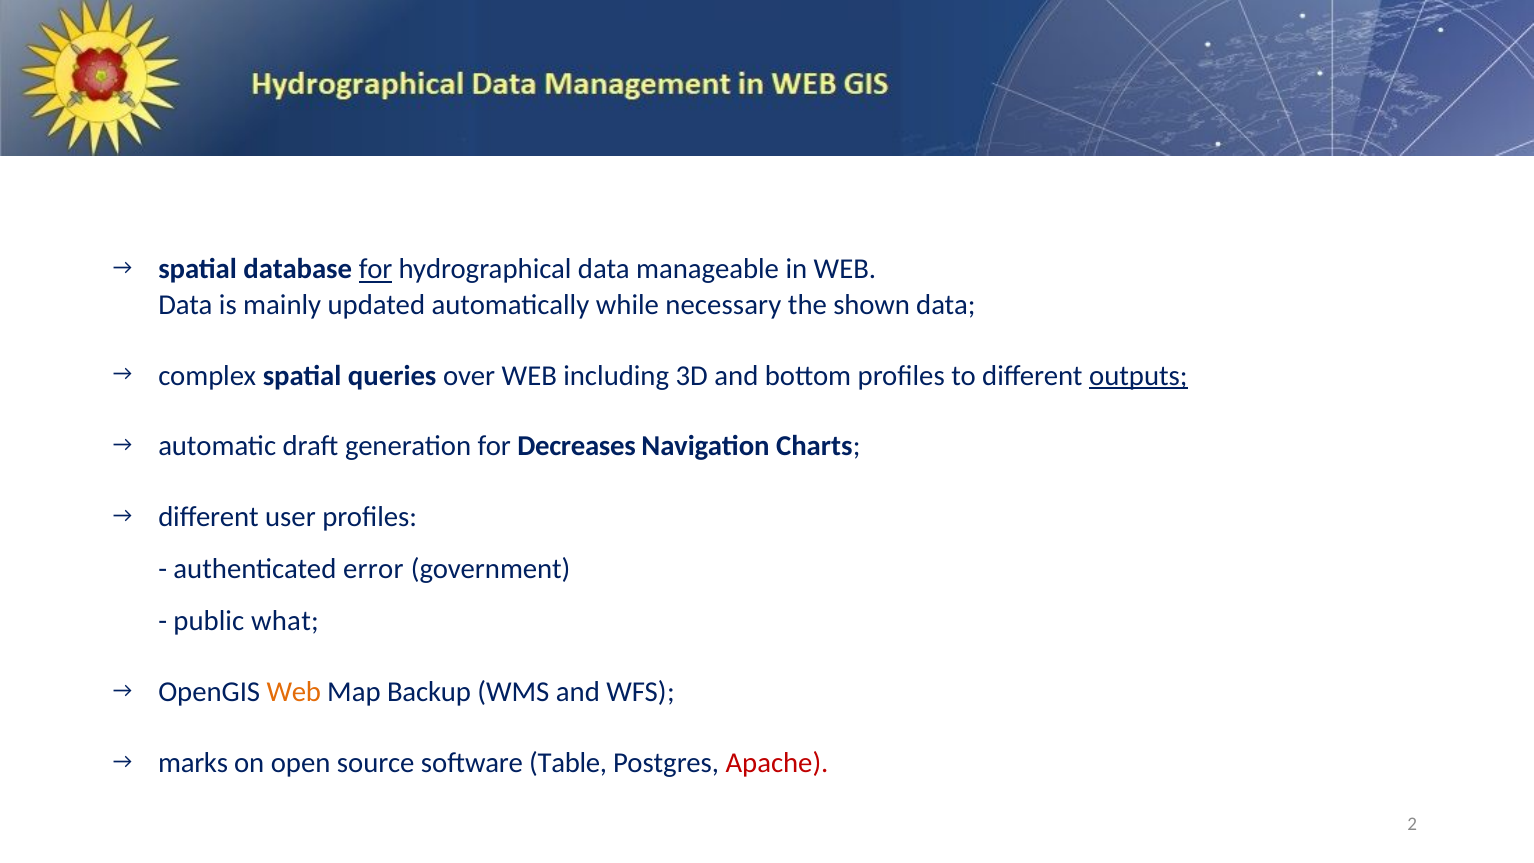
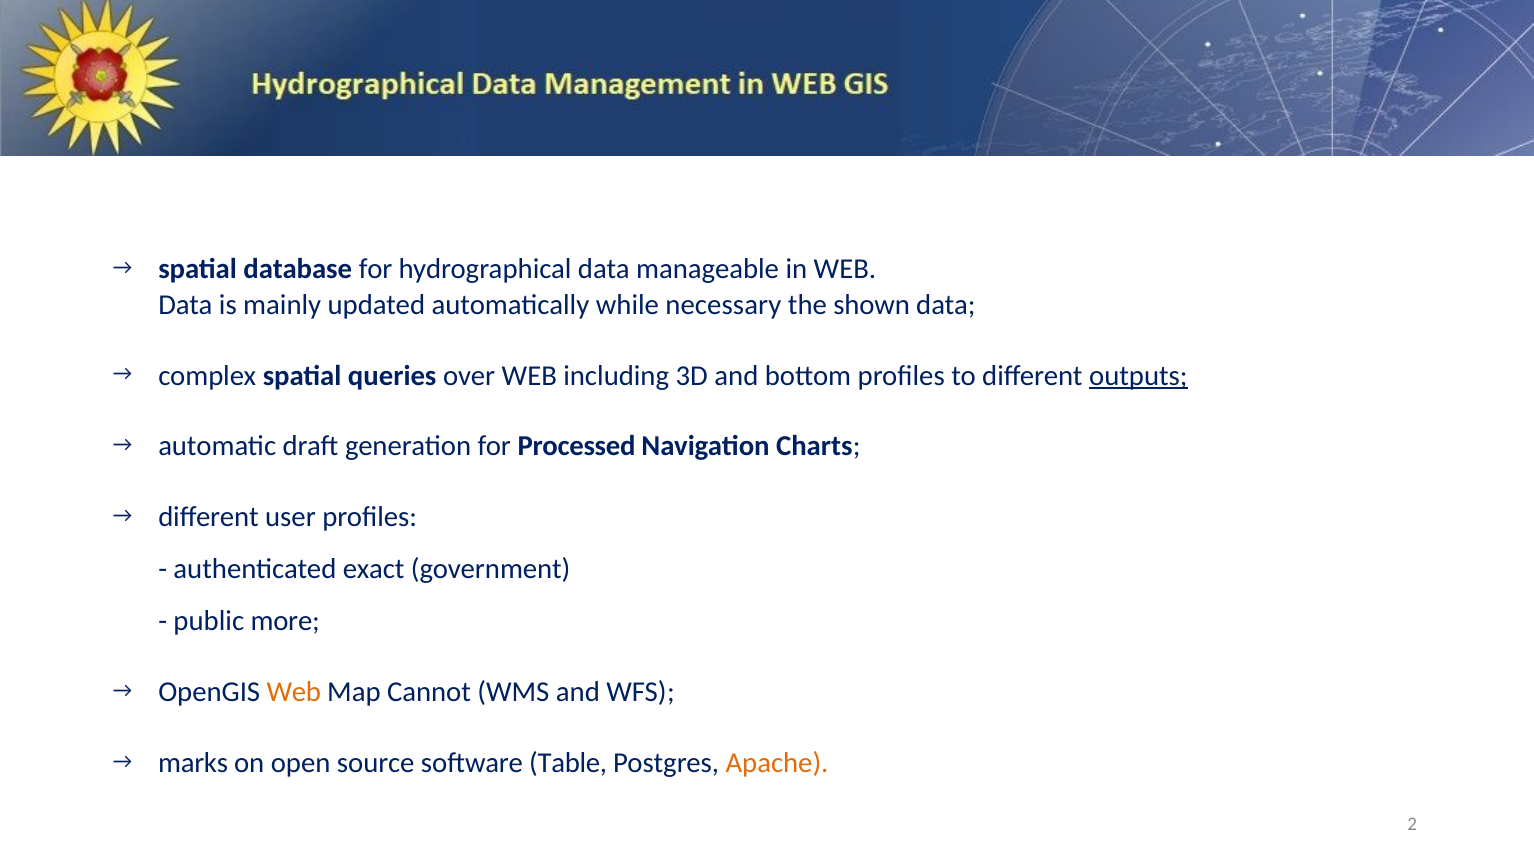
for underline: present -> none (376, 269)
Decreases: Decreases -> Processed (577, 446)
error: error -> exact (374, 569)
what: what -> more (285, 621)
Backup: Backup -> Cannot (429, 692)
Apache colour: red -> orange (777, 763)
